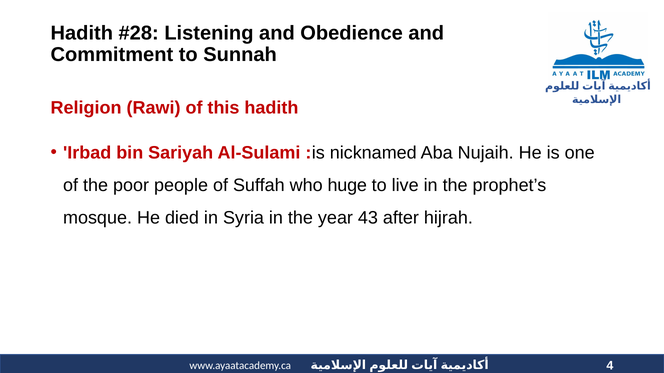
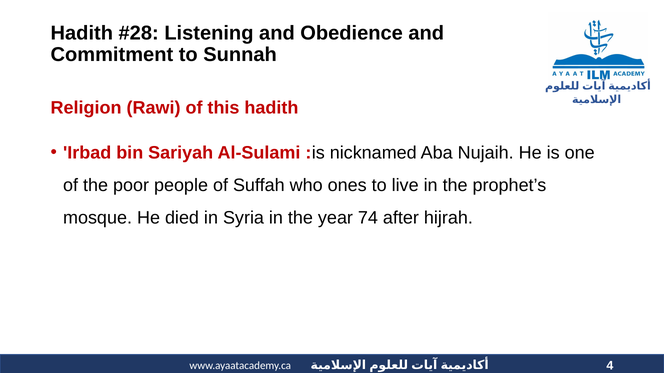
huge: huge -> ones (347, 185)
43: 43 -> 74 (368, 218)
